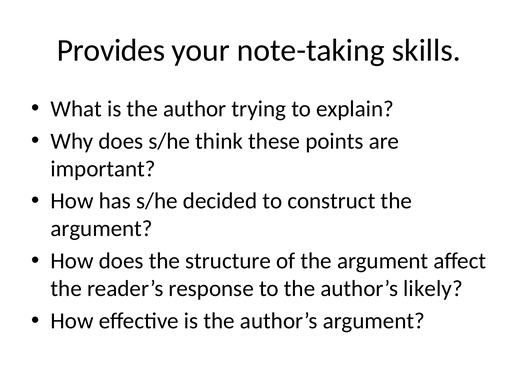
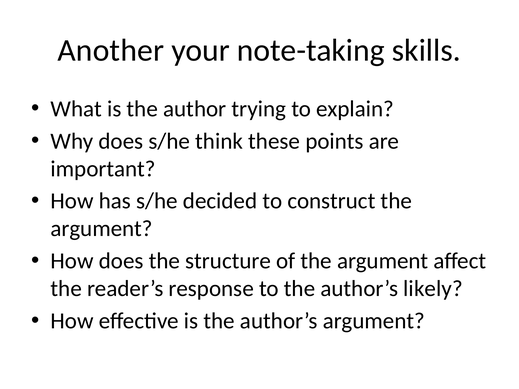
Provides: Provides -> Another (111, 50)
